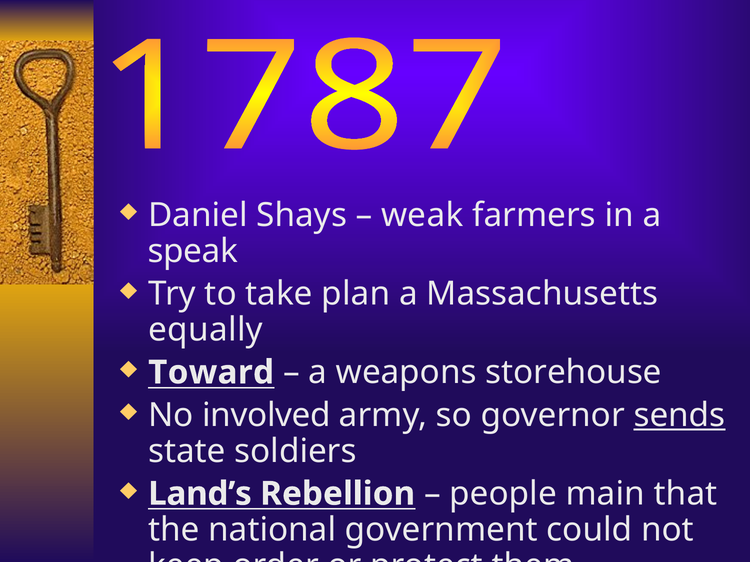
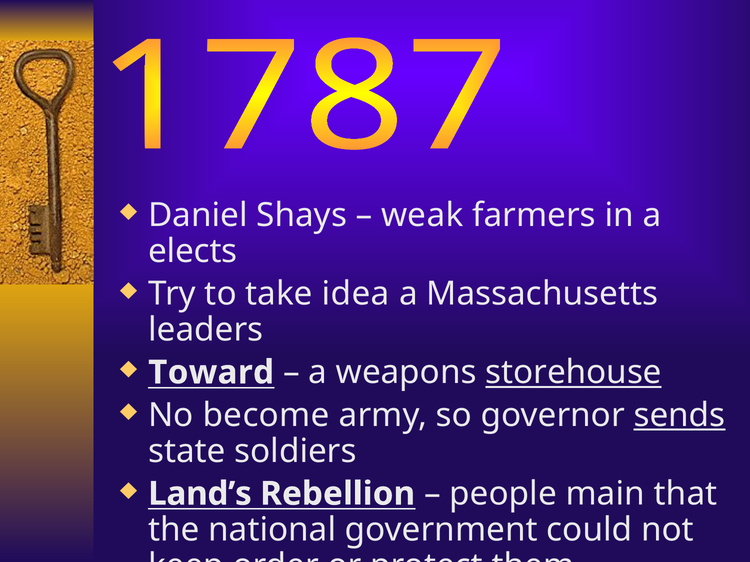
speak: speak -> elects (193, 251)
plan: plan -> idea (356, 294)
equally: equally -> leaders (206, 330)
storehouse underline: none -> present (574, 373)
involved: involved -> become (266, 415)
